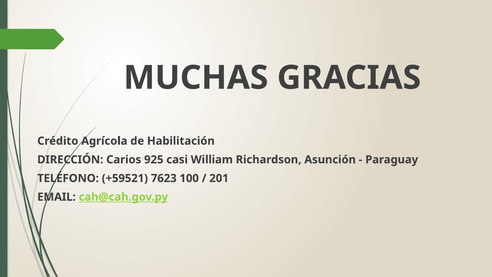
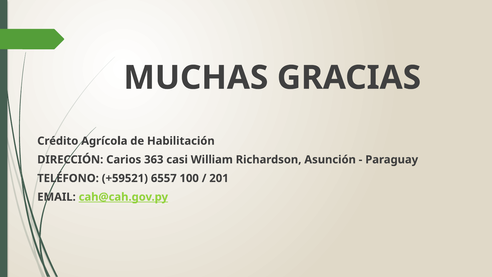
925: 925 -> 363 (154, 159)
7623: 7623 -> 6557 (164, 178)
